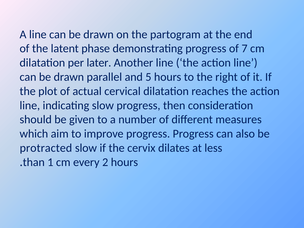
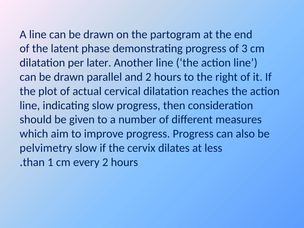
7: 7 -> 3 (244, 49)
and 5: 5 -> 2 (148, 77)
protracted: protracted -> pelvimetry (46, 148)
